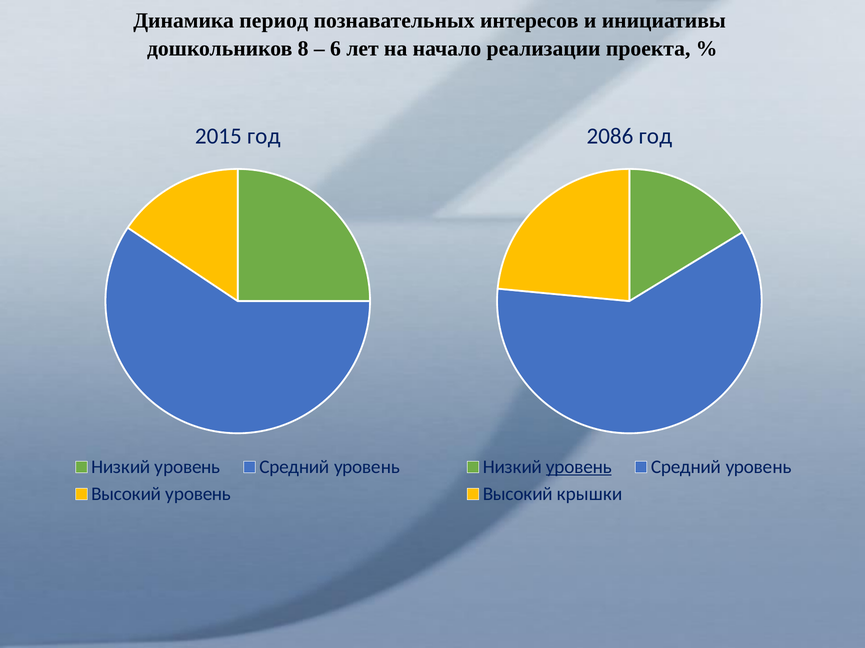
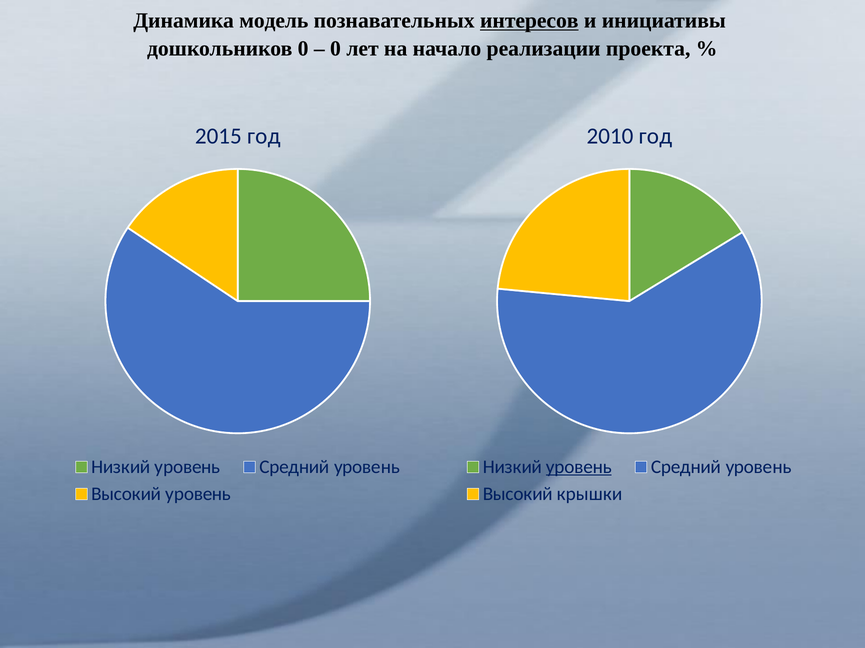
период: период -> модель (274, 21)
интересов underline: none -> present (529, 21)
дошкольников 8: 8 -> 0 (303, 49)
6: 6 -> 0 (336, 49)
2086: 2086 -> 2010 (610, 136)
